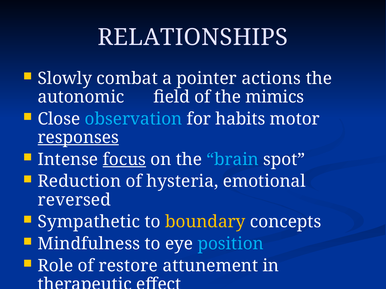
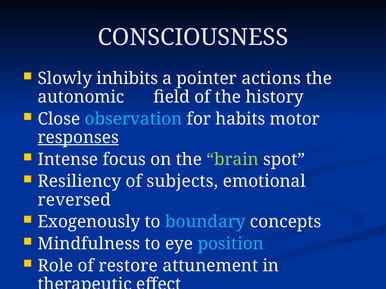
RELATIONSHIPS: RELATIONSHIPS -> CONSCIOUSNESS (193, 37)
combat: combat -> inhibits (127, 79)
mimics: mimics -> history (275, 97)
focus underline: present -> none (124, 160)
brain colour: light blue -> light green (233, 160)
Reduction: Reduction -> Resiliency (79, 182)
hysteria: hysteria -> subjects (182, 182)
Sympathetic: Sympathetic -> Exogenously (89, 222)
boundary colour: yellow -> light blue (205, 222)
